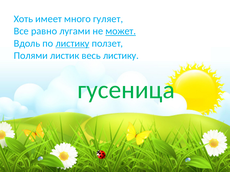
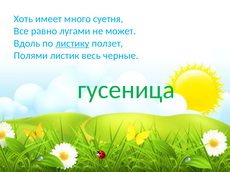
гуляет: гуляет -> суетня (108, 19)
может underline: present -> none (121, 31)
весь листику: листику -> черные (121, 56)
